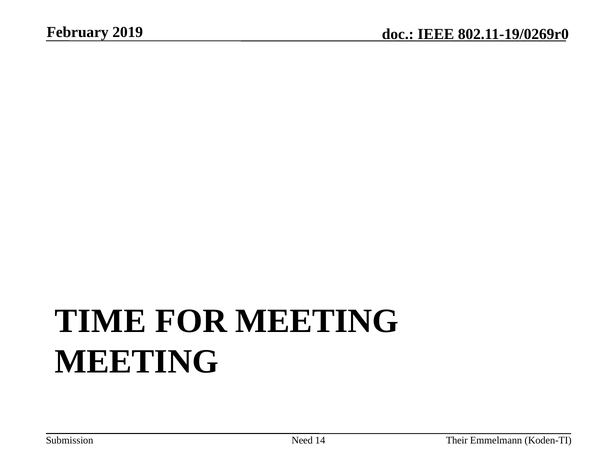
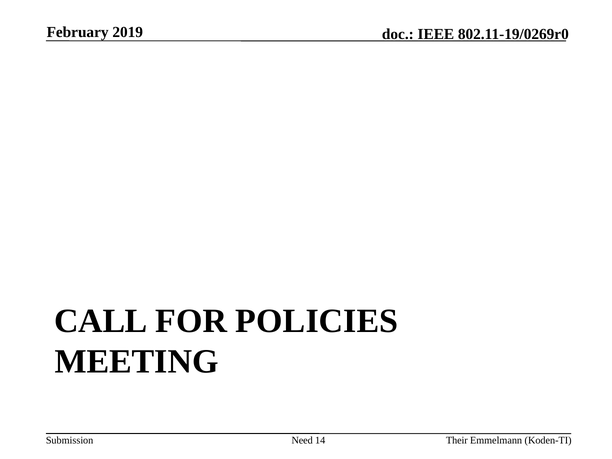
TIME: TIME -> CALL (101, 321)
FOR MEETING: MEETING -> POLICIES (317, 321)
